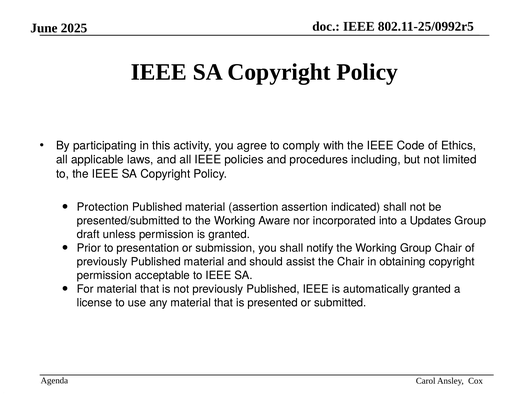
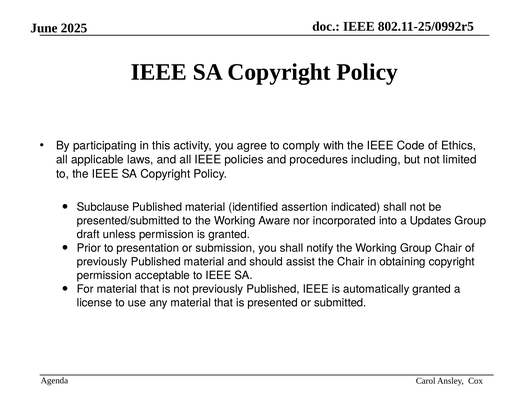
Protection: Protection -> Subclause (103, 207)
material assertion: assertion -> identified (253, 207)
